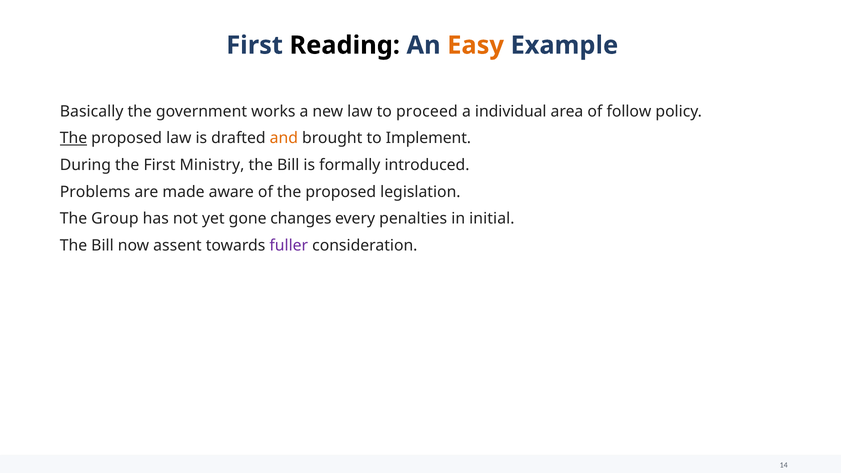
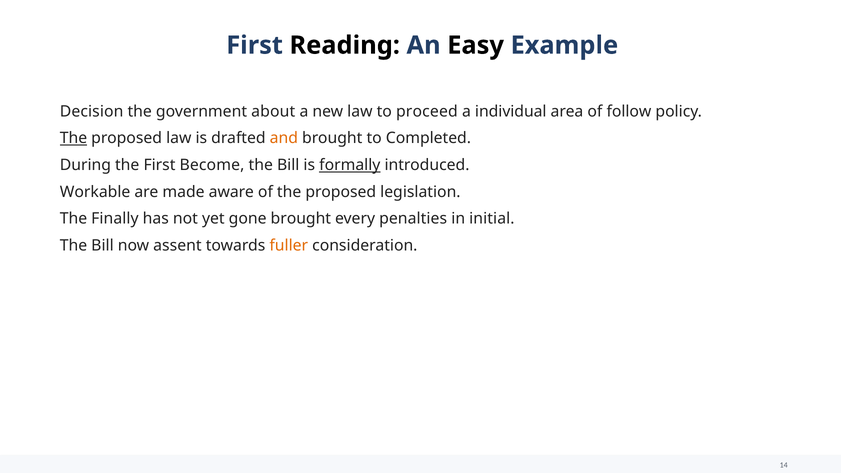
Easy colour: orange -> black (476, 45)
Basically: Basically -> Decision (92, 111)
works: works -> about (273, 111)
Implement: Implement -> Completed (428, 138)
Ministry: Ministry -> Become (212, 165)
formally underline: none -> present (350, 165)
Problems: Problems -> Workable (95, 192)
Group: Group -> Finally (115, 219)
gone changes: changes -> brought (301, 219)
fuller colour: purple -> orange (289, 246)
